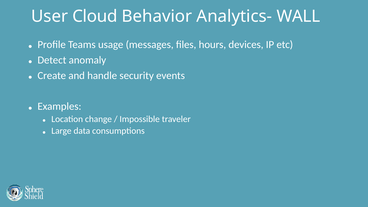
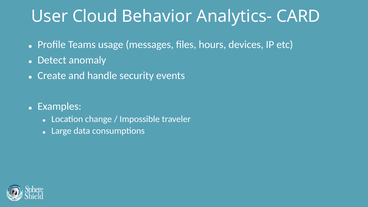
WALL: WALL -> CARD (298, 16)
